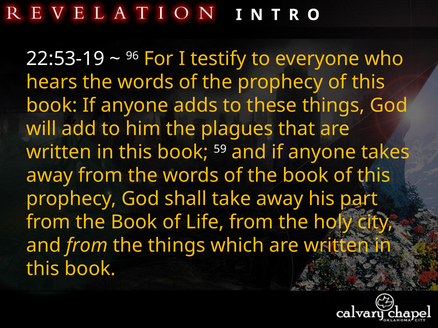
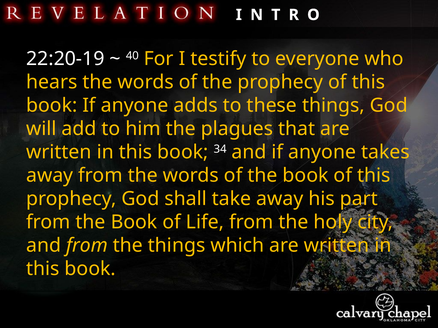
22:53-19: 22:53-19 -> 22:20-19 (65, 59)
96: 96 -> 40 (132, 56)
59: 59 -> 34 (220, 149)
